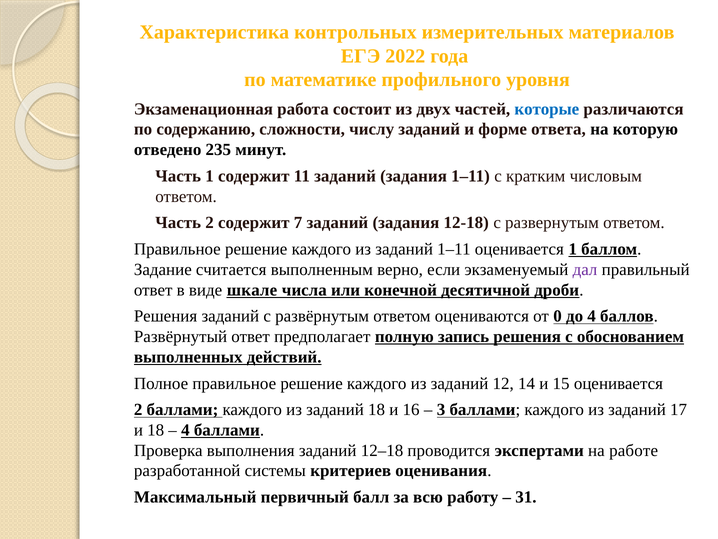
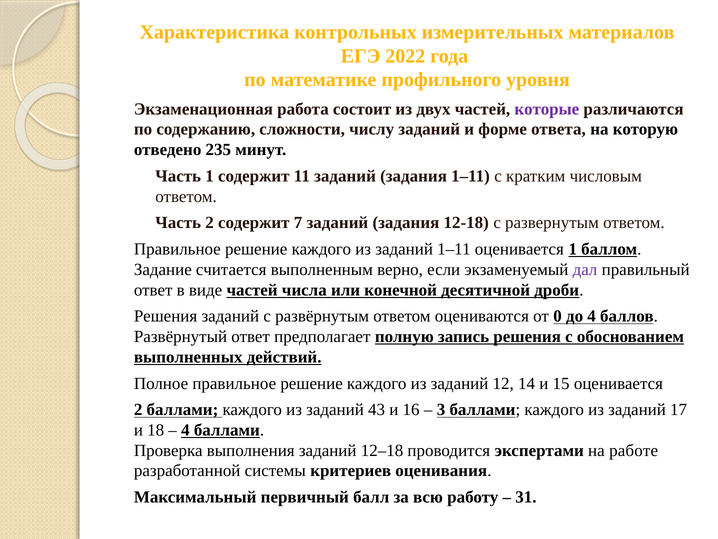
которые colour: blue -> purple (547, 109)
виде шкале: шкале -> частей (252, 290)
заданий 18: 18 -> 43 (377, 409)
